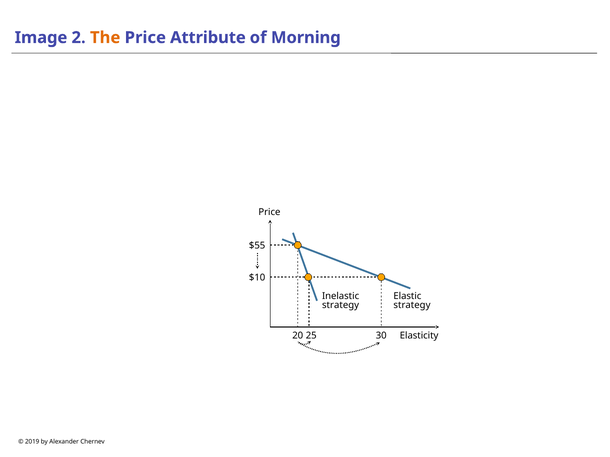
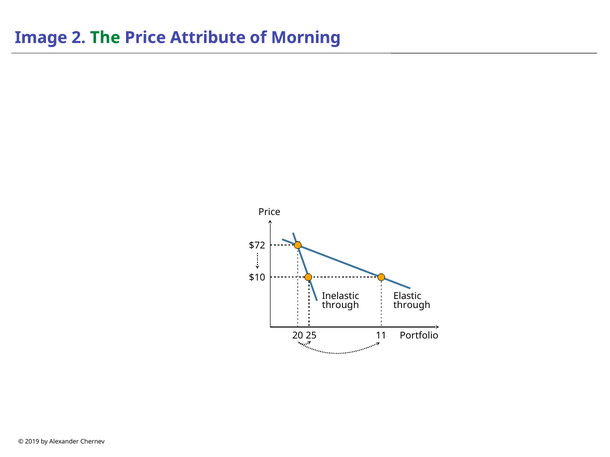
The colour: orange -> green (105, 38)
$55: $55 -> $72 (257, 246)
strategy: strategy -> through (341, 305)
strategy: strategy -> through (412, 305)
30: 30 -> 11 (381, 336)
Elasticity: Elasticity -> Portfolio (419, 336)
